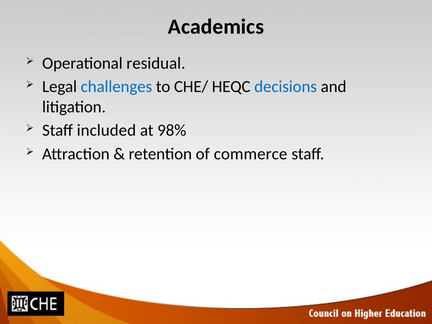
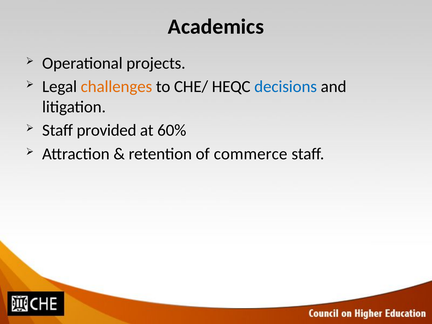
residual: residual -> projects (156, 63)
challenges colour: blue -> orange (116, 87)
included: included -> provided (107, 130)
98%: 98% -> 60% (172, 130)
